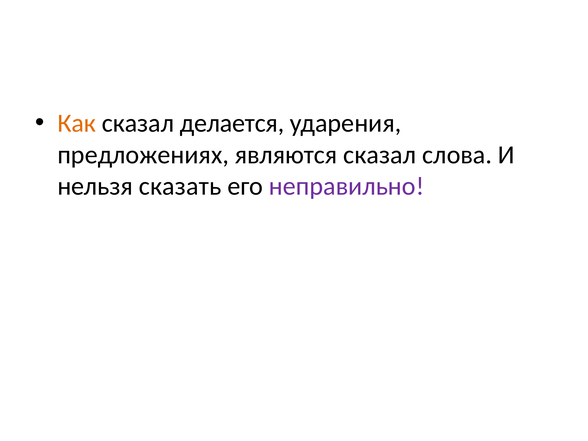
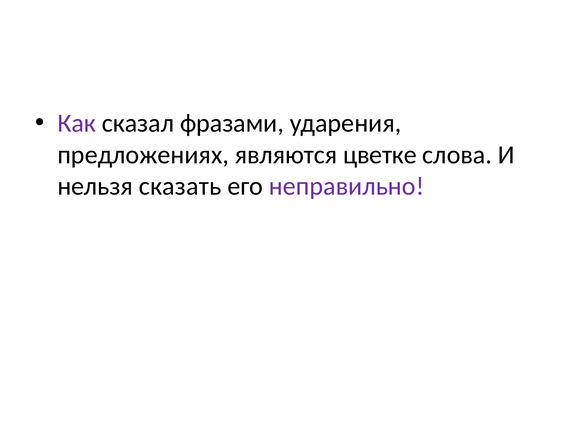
Как colour: orange -> purple (77, 123)
делается: делается -> фразами (232, 123)
являются сказал: сказал -> цветке (380, 155)
